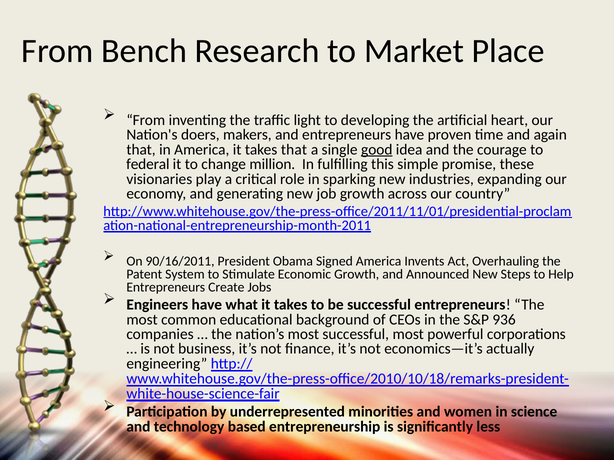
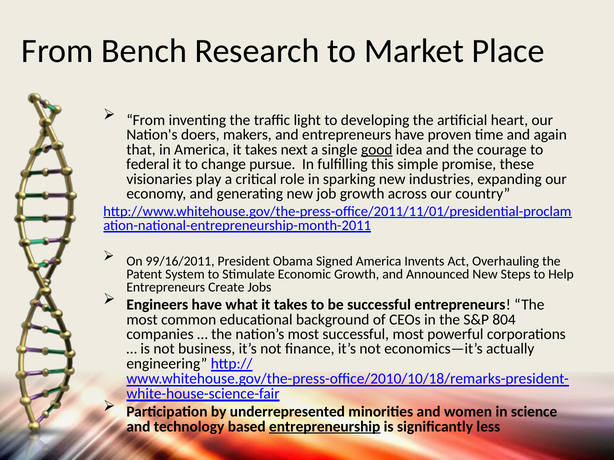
takes that: that -> next (294, 150)
million: million -> pursue (272, 164)
90/16/2011: 90/16/2011 -> 99/16/2011 (180, 261)
936: 936 -> 804 (504, 320)
entrepreneurship underline: none -> present (325, 427)
